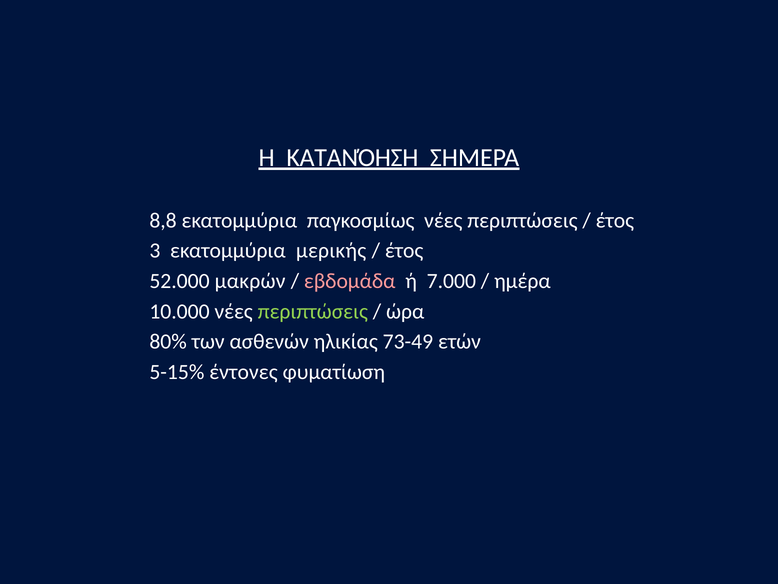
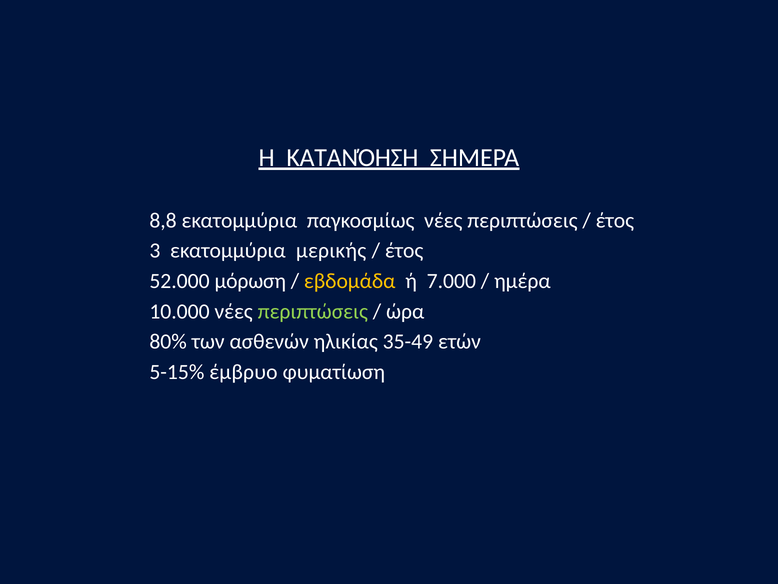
μακρών: μακρών -> μόρωση (250, 281)
εβδομάδα colour: pink -> yellow (350, 281)
73-49: 73-49 -> 35-49 (408, 341)
έντονες: έντονες -> έμβρυο (243, 372)
